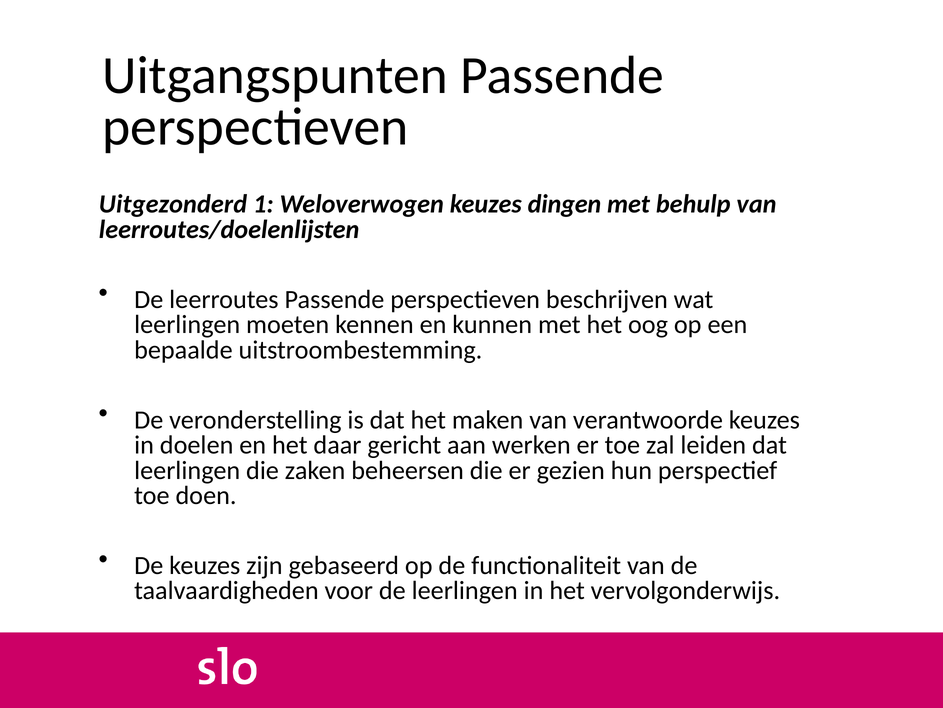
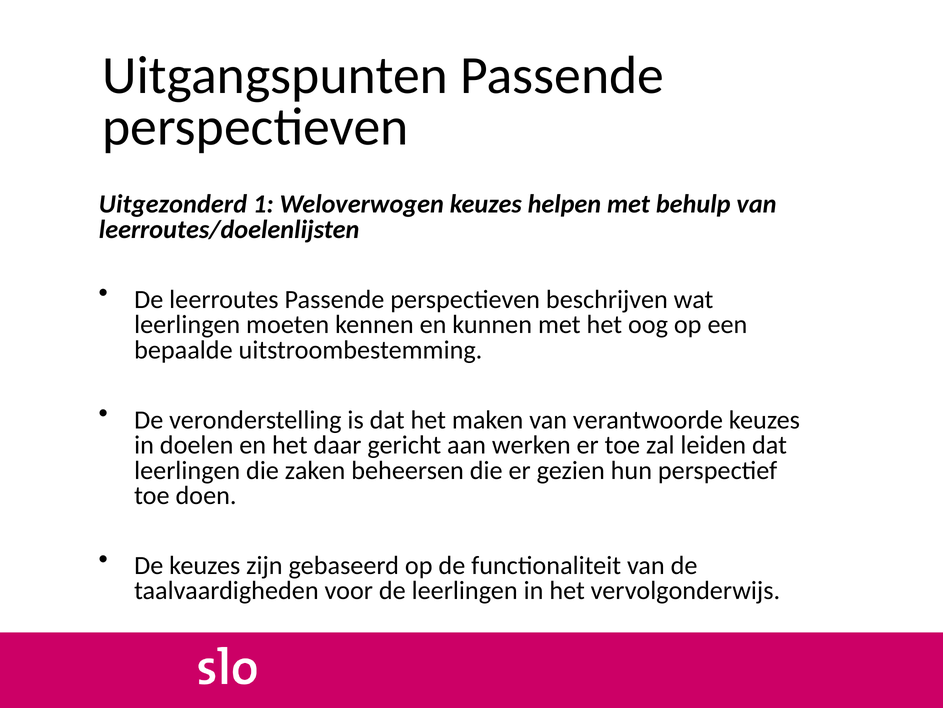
dingen: dingen -> helpen (564, 204)
